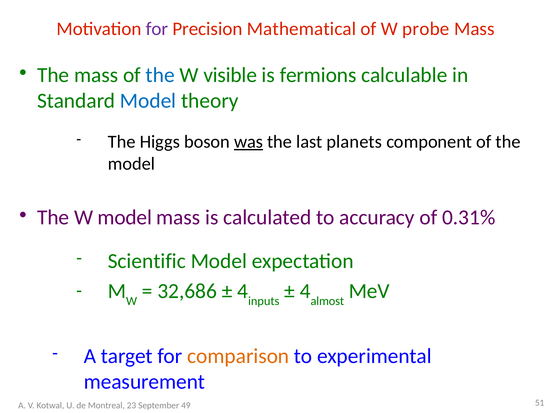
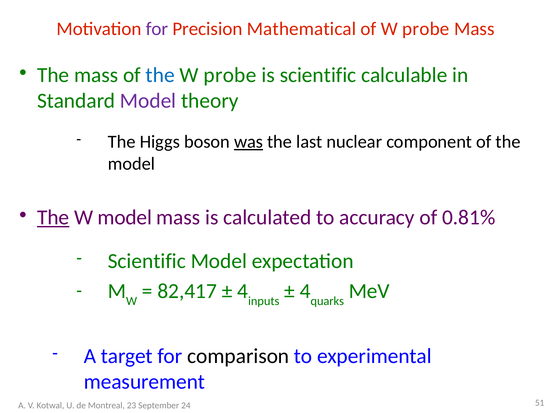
visible: visible -> probe (230, 75)
is fermions: fermions -> scientific (318, 75)
Model colour: blue -> purple (148, 101)
planets: planets -> nuclear (354, 142)
The underline: none -> present (53, 218)
0.31%: 0.31% -> 0.81% (469, 218)
32,686: 32,686 -> 82,417 (187, 291)
almost: almost -> quarks (327, 301)
comparison colour: orange -> black (238, 356)
49: 49 -> 24 (186, 406)
